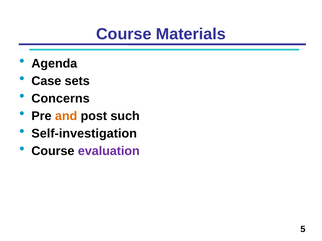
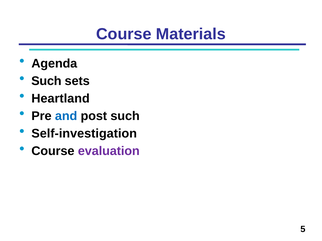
Case: Case -> Such (46, 81)
Concerns: Concerns -> Heartland (61, 99)
and colour: orange -> blue (66, 116)
